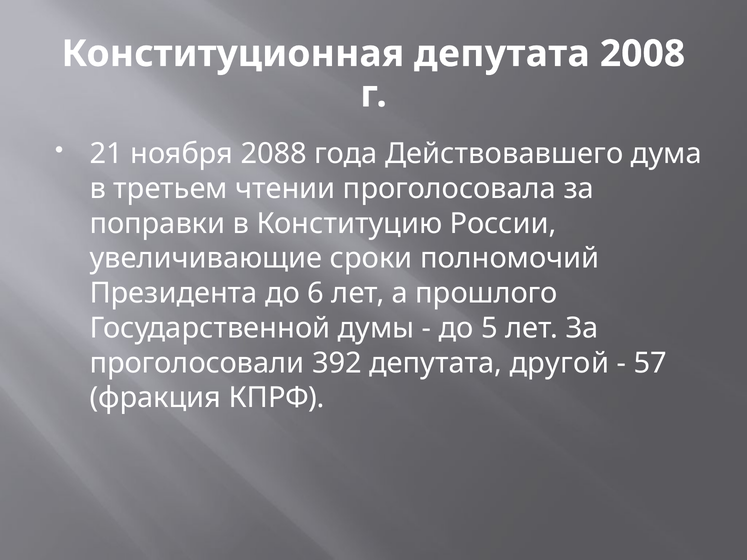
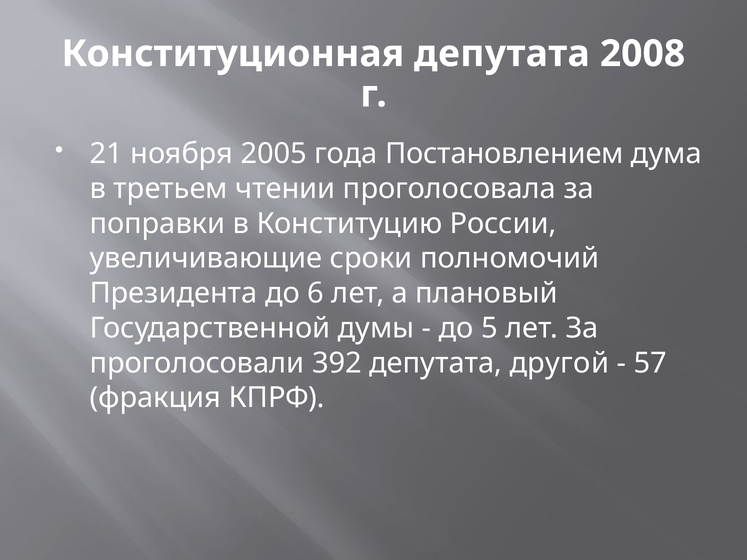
2088: 2088 -> 2005 (274, 154)
Действовавшего: Действовавшего -> Постановлением (504, 154)
прошлого: прошлого -> плановый (486, 293)
